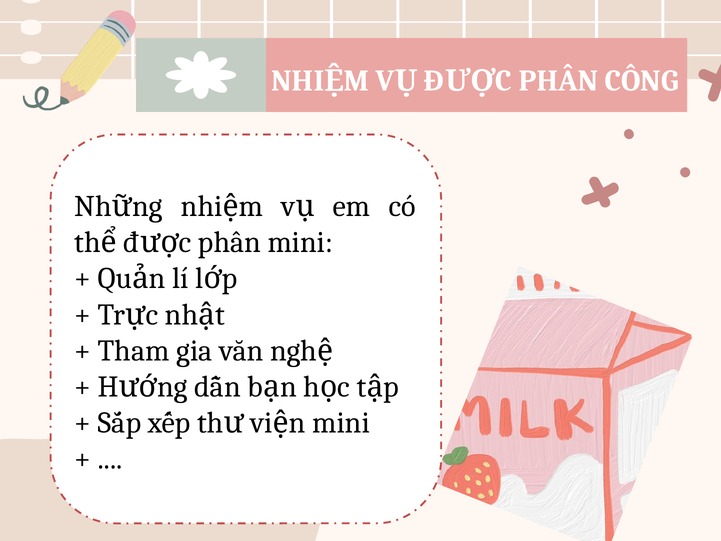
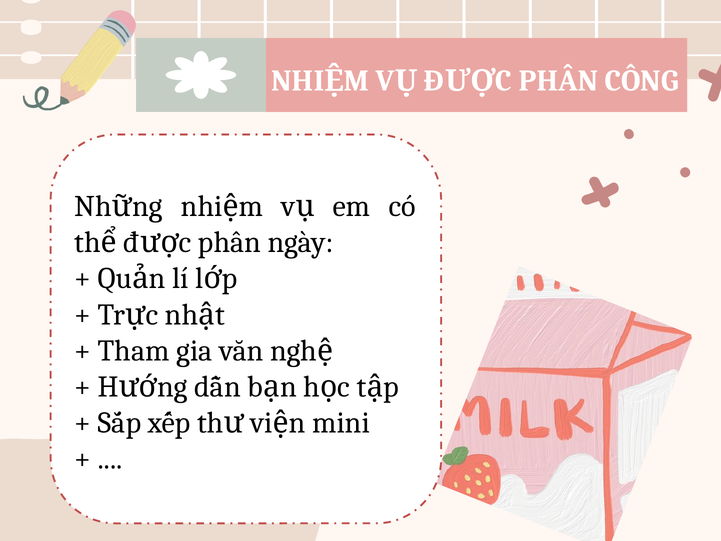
phân mini: mini -> ngày (301, 242)
